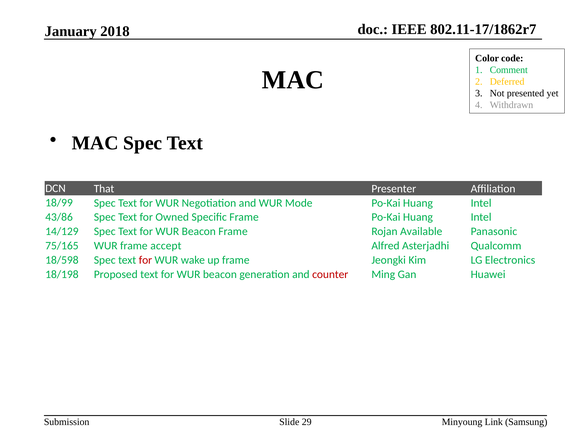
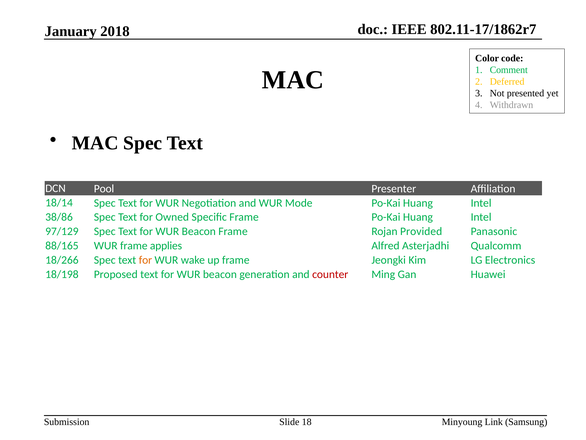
That: That -> Pool (104, 188)
18/99: 18/99 -> 18/14 (59, 203)
43/86: 43/86 -> 38/86 (59, 217)
14/129: 14/129 -> 97/129 (62, 231)
Available: Available -> Provided (421, 231)
75/165: 75/165 -> 88/165 (62, 246)
accept: accept -> applies (166, 246)
18/598: 18/598 -> 18/266 (62, 260)
for colour: red -> orange (145, 260)
29: 29 -> 18 (307, 422)
